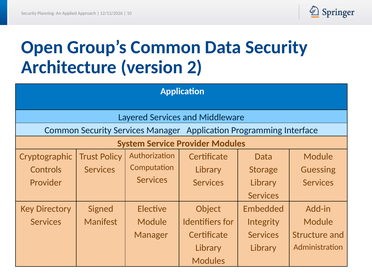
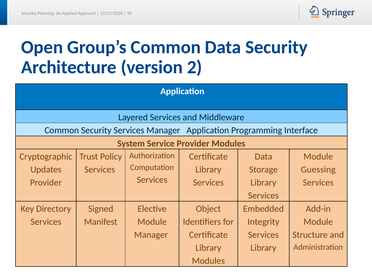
Controls: Controls -> Updates (46, 170)
